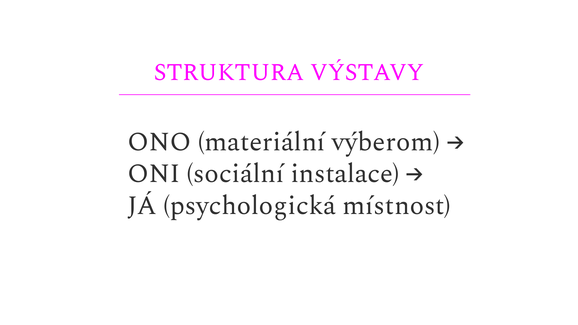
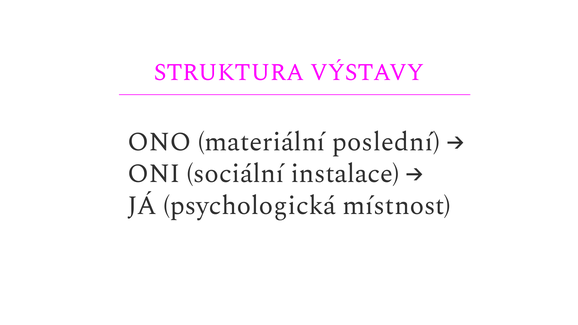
výberom: výberom -> poslední (386, 142)
